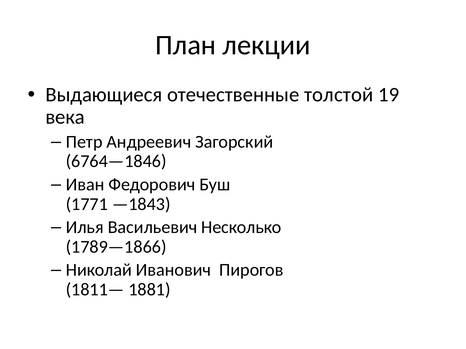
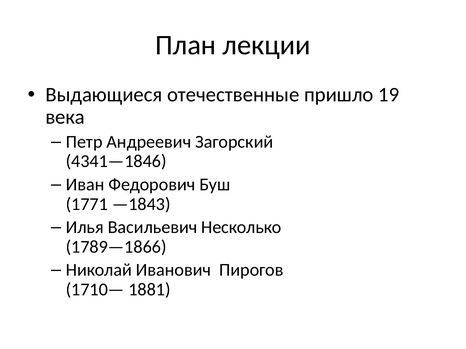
толстой: толстой -> пришло (339, 95)
6764—1846: 6764—1846 -> 4341—1846 (116, 162)
1811—: 1811— -> 1710— (95, 290)
